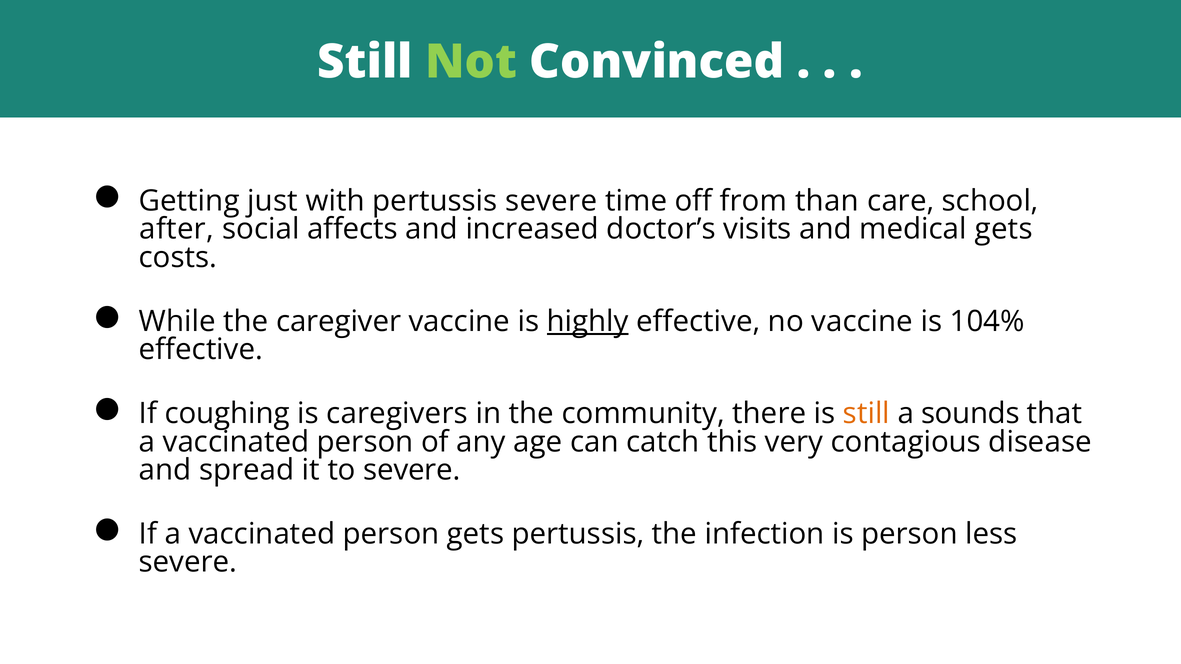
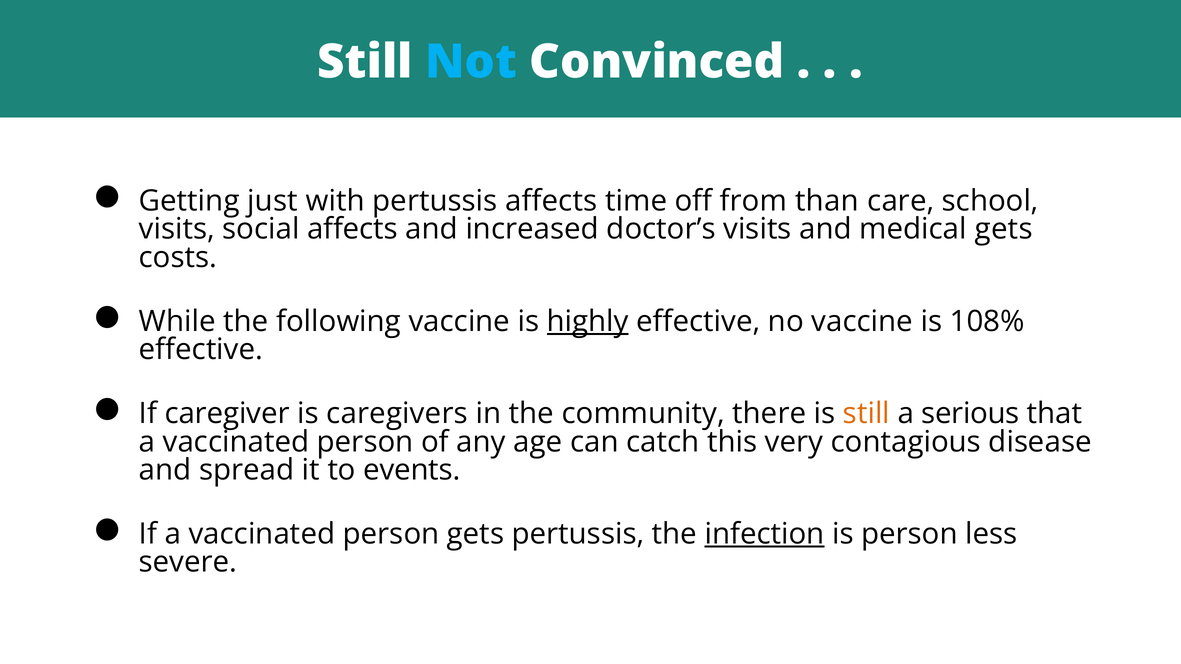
Not colour: light green -> light blue (471, 62)
pertussis severe: severe -> affects (551, 201)
after: after -> visits (177, 229)
caregiver: caregiver -> following (339, 321)
104%: 104% -> 108% (987, 321)
coughing: coughing -> caregiver (227, 414)
sounds: sounds -> serious (970, 414)
to severe: severe -> events (412, 470)
infection underline: none -> present (765, 534)
